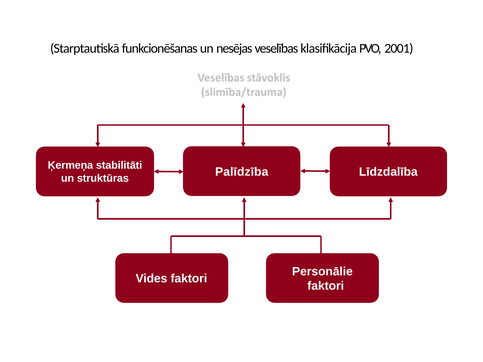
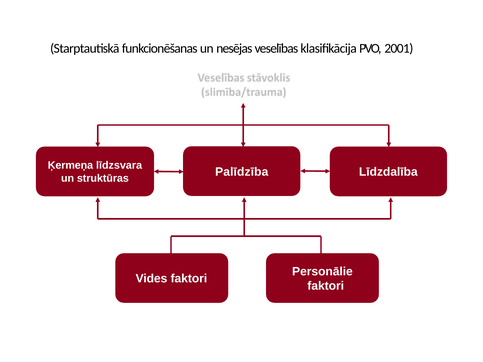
stabilitāti: stabilitāti -> līdzsvara (119, 166)
